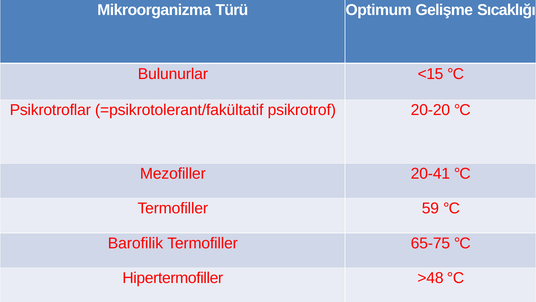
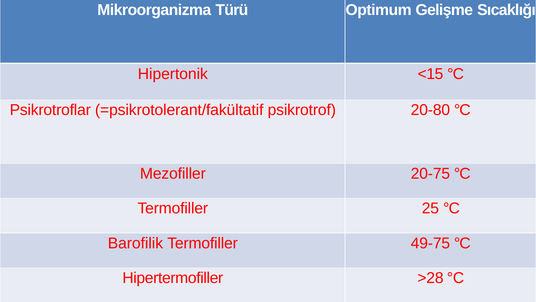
Bulunurlar: Bulunurlar -> Hipertonik (173, 74)
20-20: 20-20 -> 20-80 (430, 110)
20-41: 20-41 -> 20-75 (430, 173)
59: 59 -> 25 (430, 208)
65-75: 65-75 -> 49-75 (430, 243)
>48: >48 -> >28 (430, 278)
